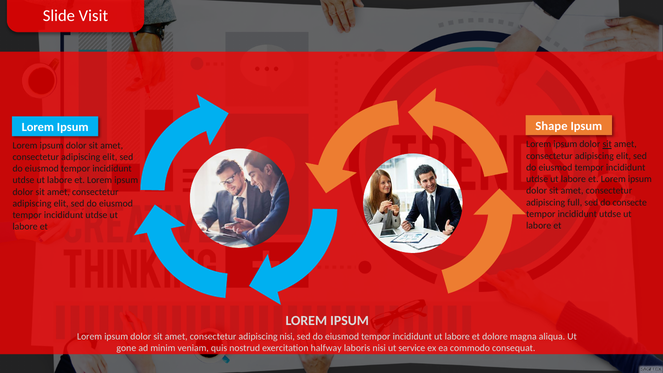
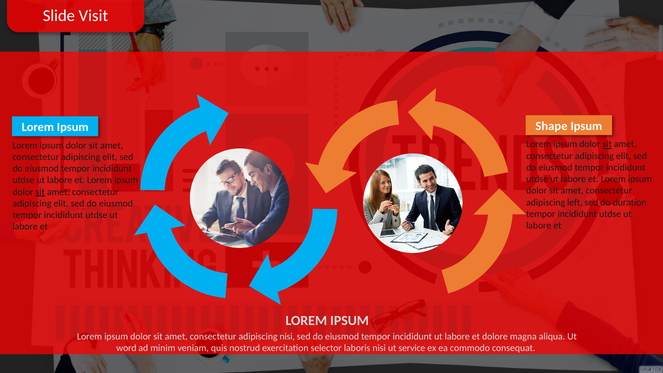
sit underline: none -> present (40, 192)
full: full -> left (575, 202)
consecte: consecte -> duration (630, 202)
gone: gone -> word (126, 348)
halfway: halfway -> selector (326, 348)
